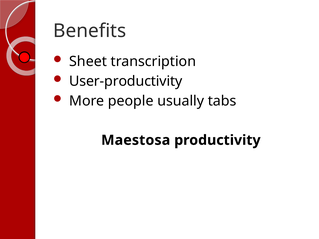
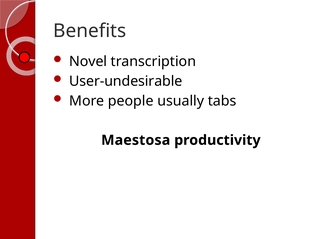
Sheet: Sheet -> Novel (88, 62)
User-productivity: User-productivity -> User-undesirable (126, 81)
